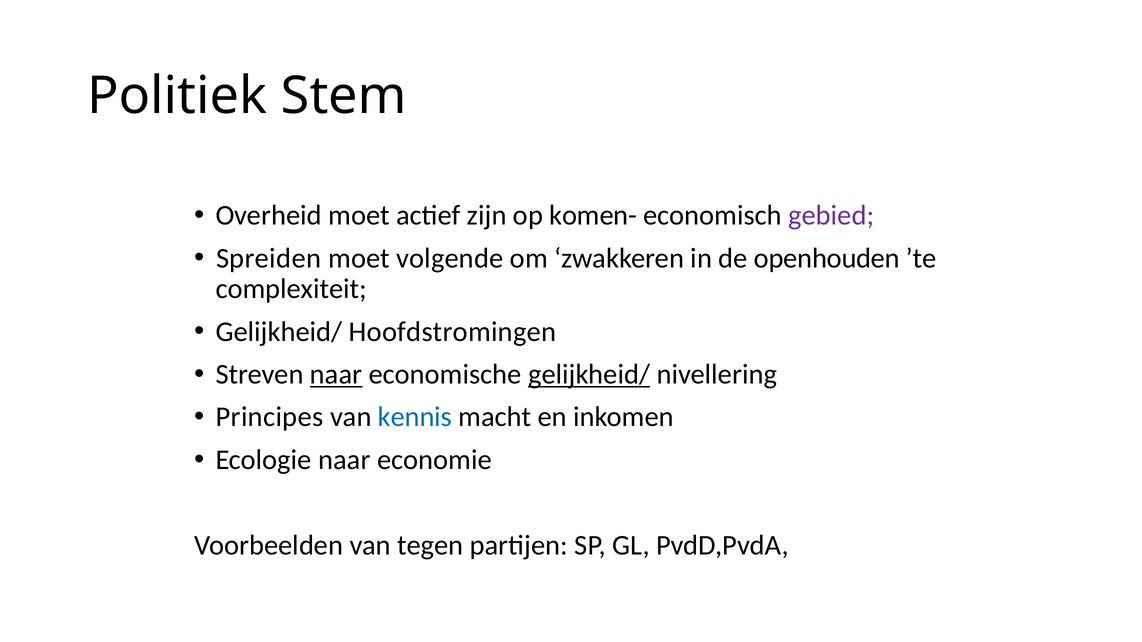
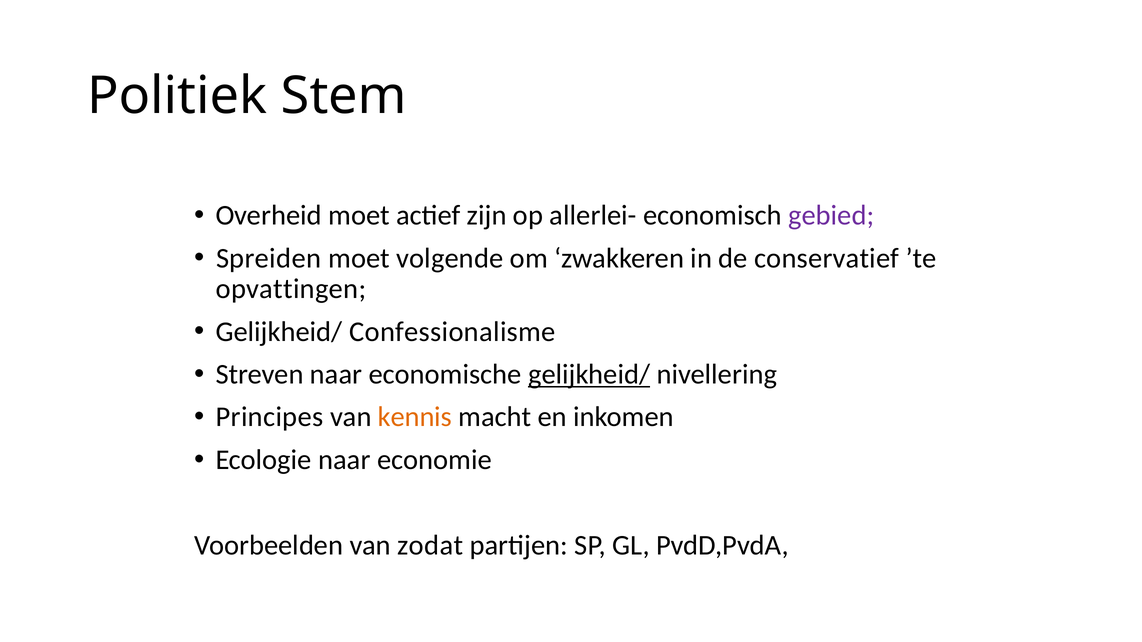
komen-: komen- -> allerlei- (593, 216)
openhouden: openhouden -> conservatief (827, 258)
complexiteit: complexiteit -> opvattingen (291, 289)
Hoofdstromingen: Hoofdstromingen -> Confessionalisme (452, 332)
naar underline: present -> none (336, 375)
kennis colour: blue -> orange (415, 417)
tegen: tegen -> zodat (430, 545)
